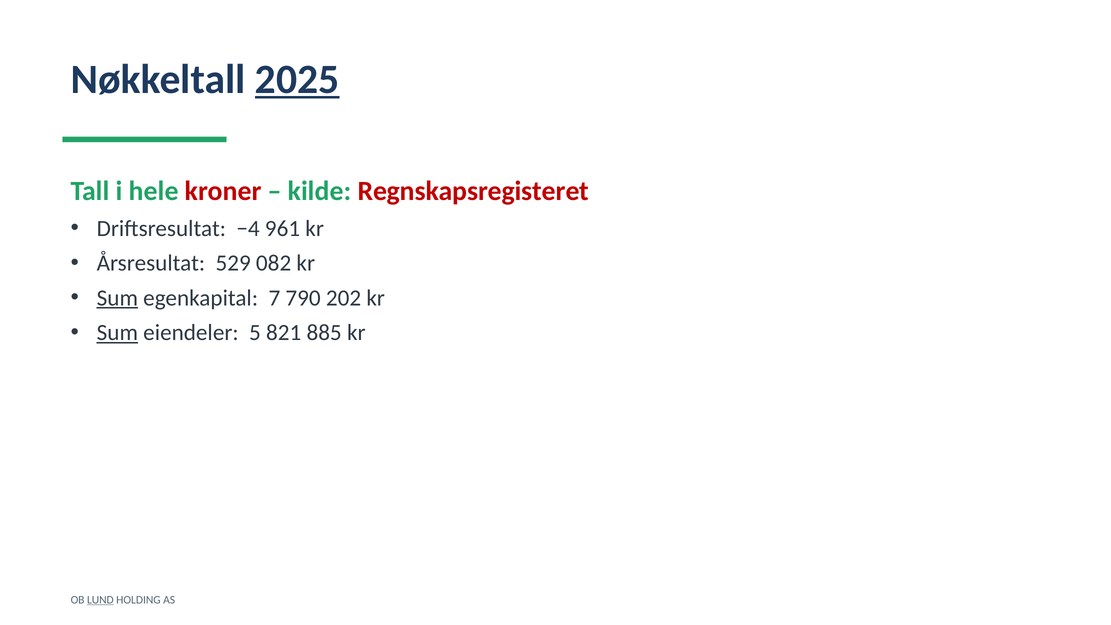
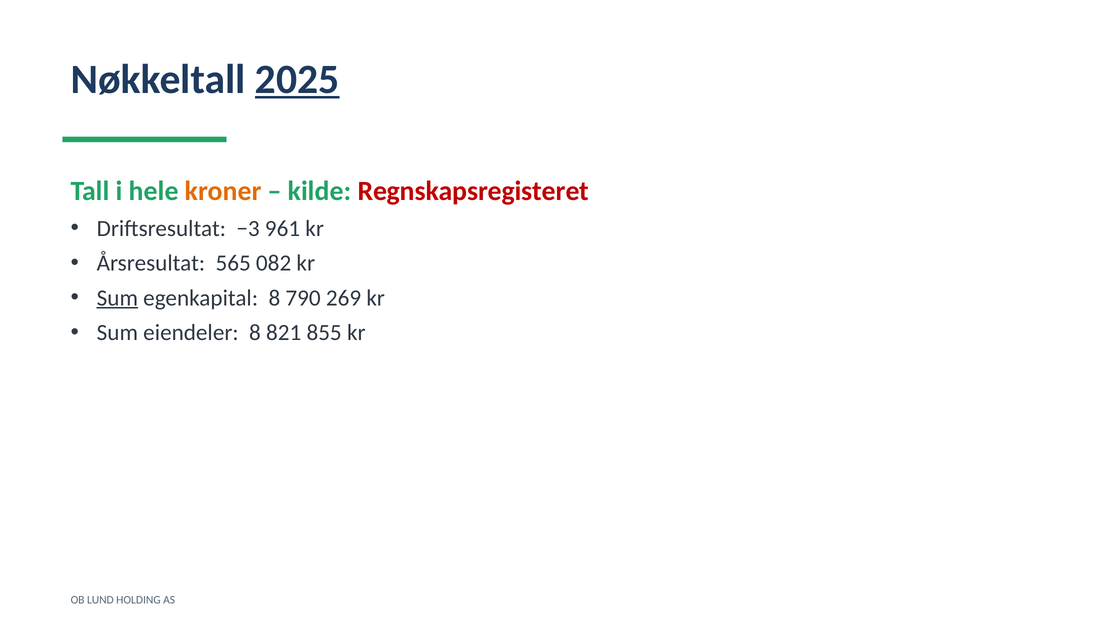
kroner colour: red -> orange (223, 191)
−4: −4 -> −3 (248, 228)
529: 529 -> 565 (233, 263)
egenkapital 7: 7 -> 8 (274, 298)
202: 202 -> 269 (344, 298)
Sum underline: present -> none (117, 333)
eiendeler 5: 5 -> 8 (255, 333)
885: 885 -> 855 (324, 333)
LUND underline: present -> none (100, 600)
